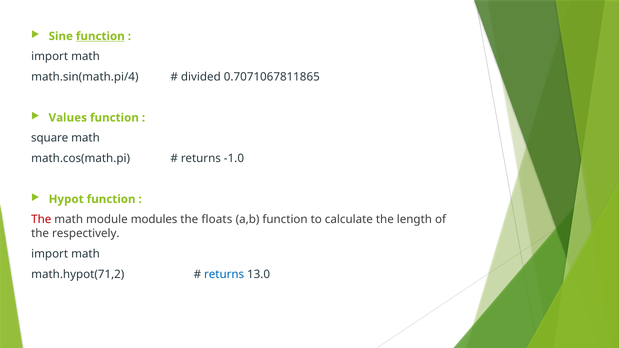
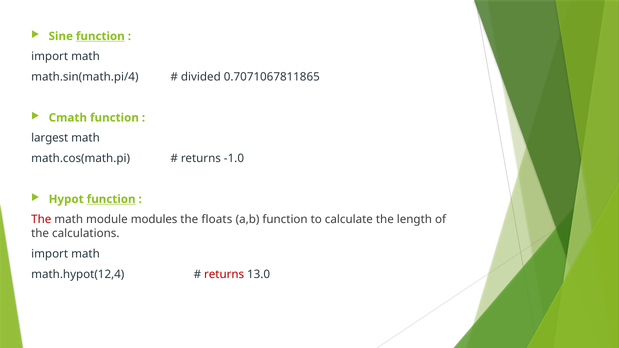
Values: Values -> Cmath (68, 118)
square: square -> largest (50, 138)
function underline: none -> present (111, 199)
respectively: respectively -> calculations (86, 234)
math.hypot(71,2: math.hypot(71,2 -> math.hypot(12,4 (78, 274)
returns colour: blue -> red (224, 274)
